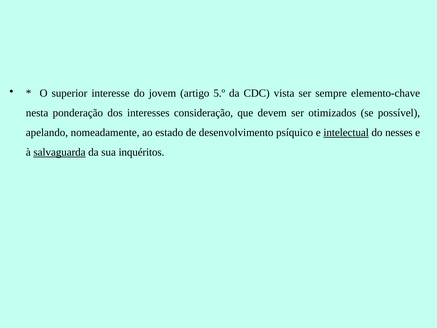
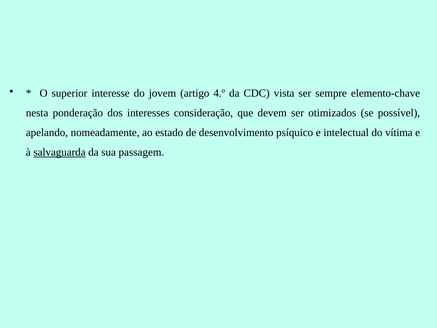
5.º: 5.º -> 4.º (219, 93)
intelectual underline: present -> none (346, 133)
nesses: nesses -> vítima (399, 133)
inquéritos: inquéritos -> passagem (141, 152)
